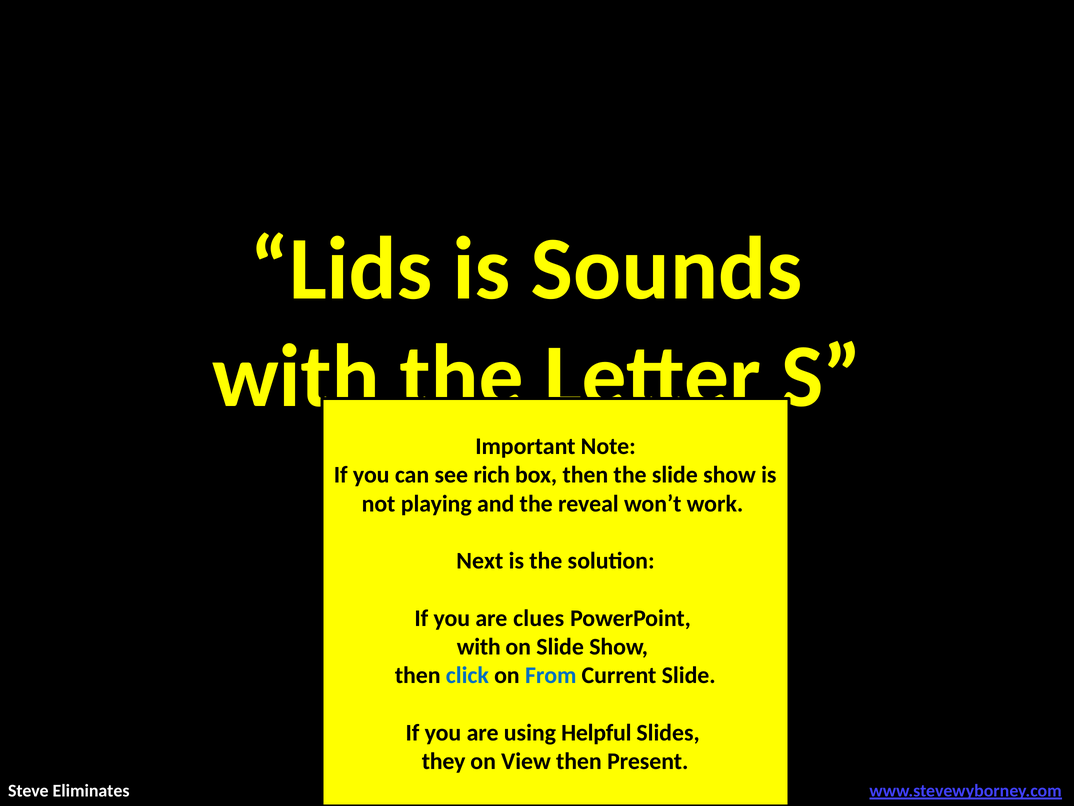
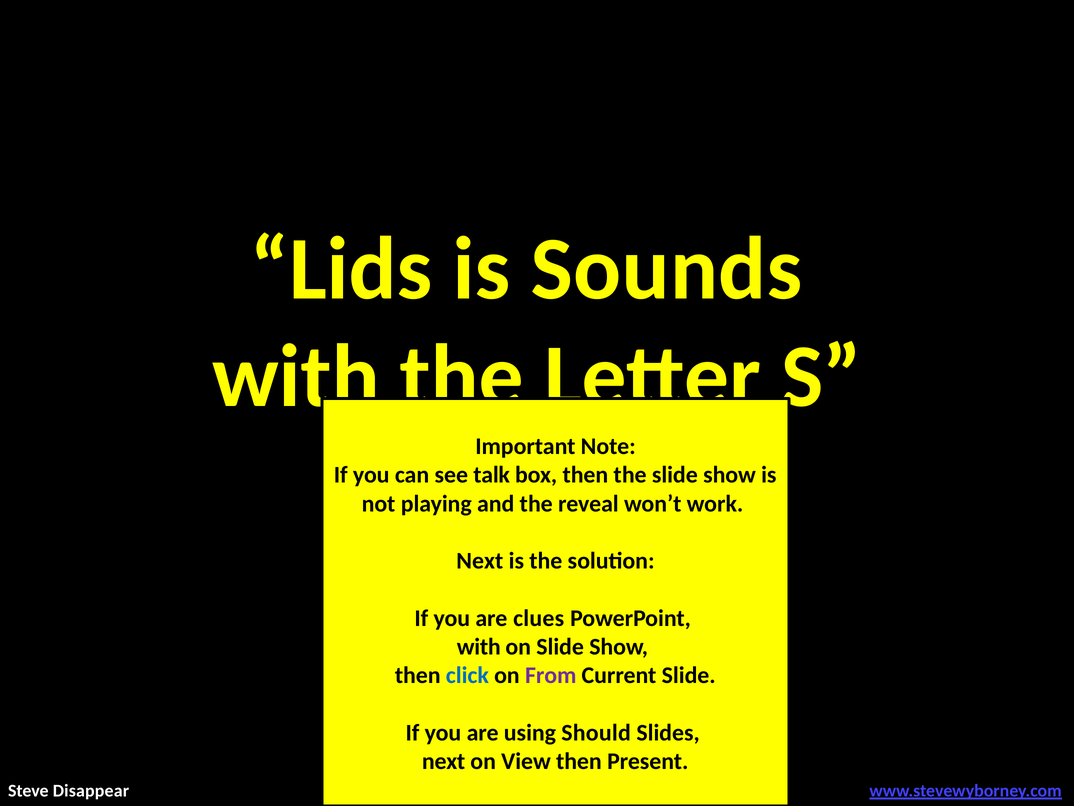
rich: rich -> talk (492, 475)
From colour: blue -> purple (551, 675)
Helpful: Helpful -> Should (596, 732)
they: they -> next (444, 761)
Eliminates: Eliminates -> Disappear (91, 790)
